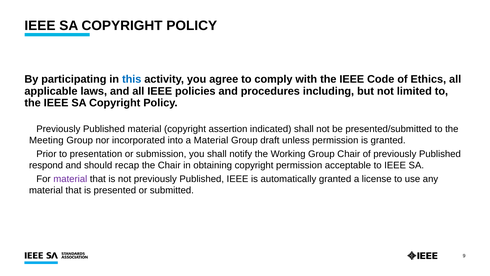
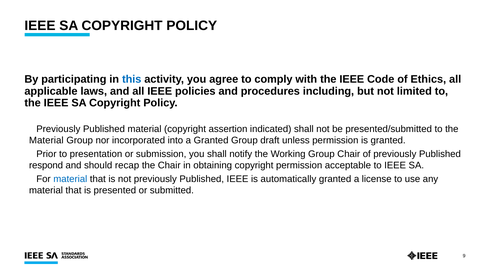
Meeting: Meeting -> Material (46, 140)
a Material: Material -> Granted (211, 140)
material colour: purple -> blue (70, 179)
